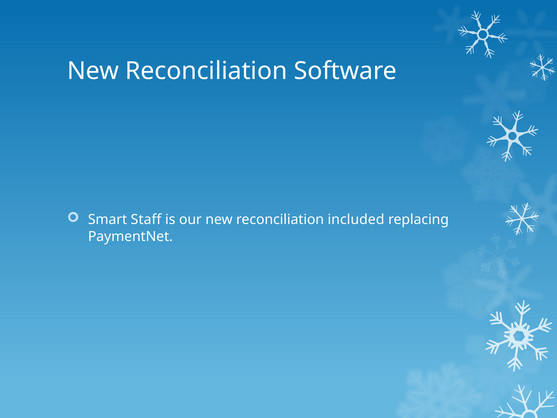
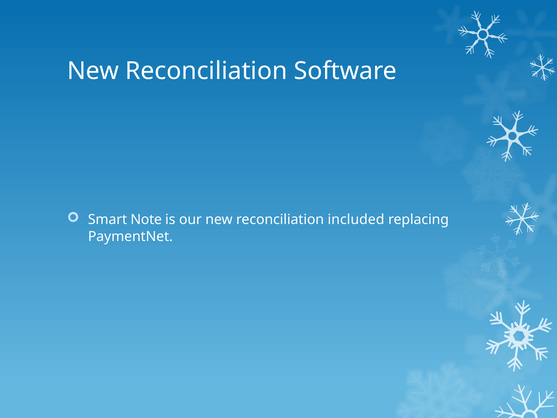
Staff: Staff -> Note (146, 220)
